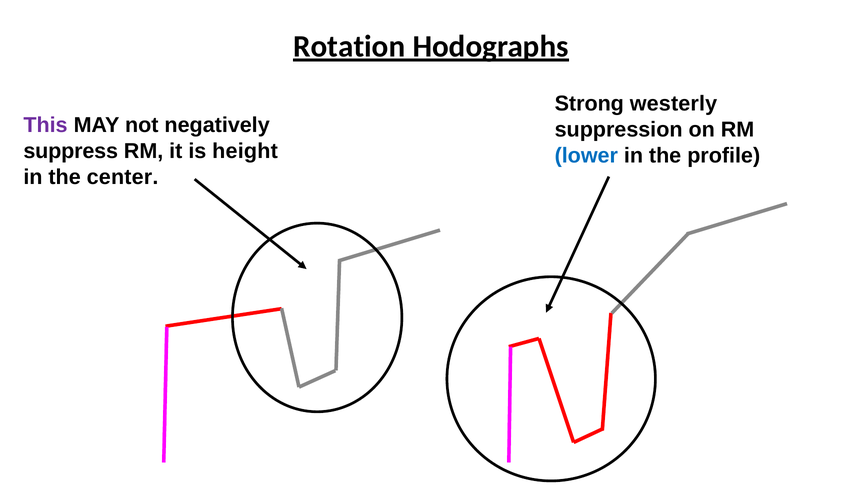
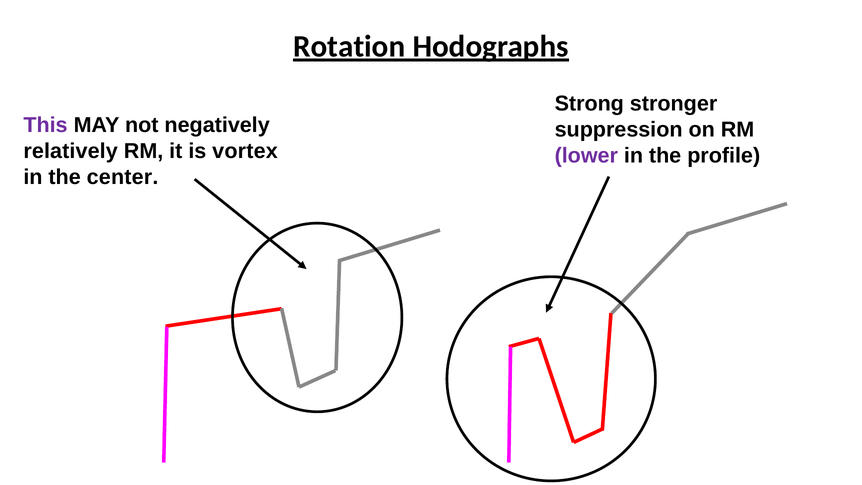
westerly: westerly -> stronger (674, 104)
suppress: suppress -> relatively (71, 151)
height: height -> vortex (245, 151)
lower colour: blue -> purple (586, 156)
